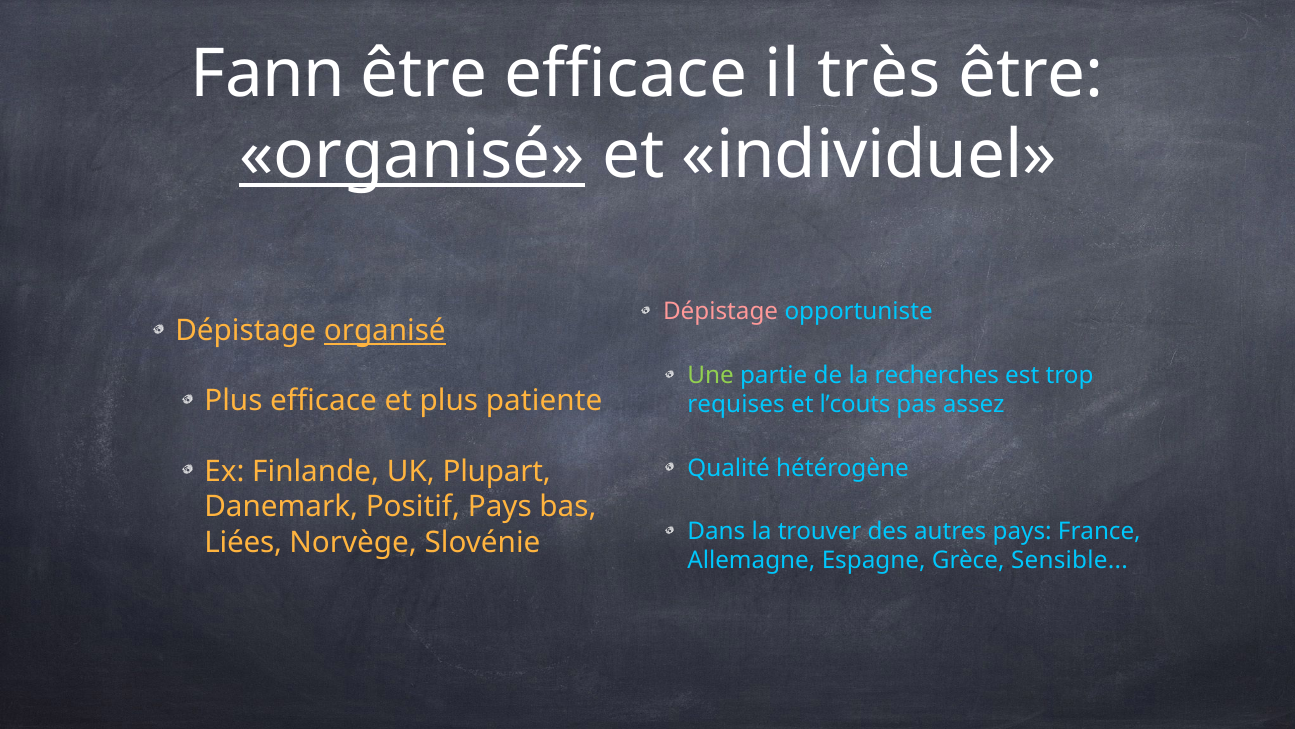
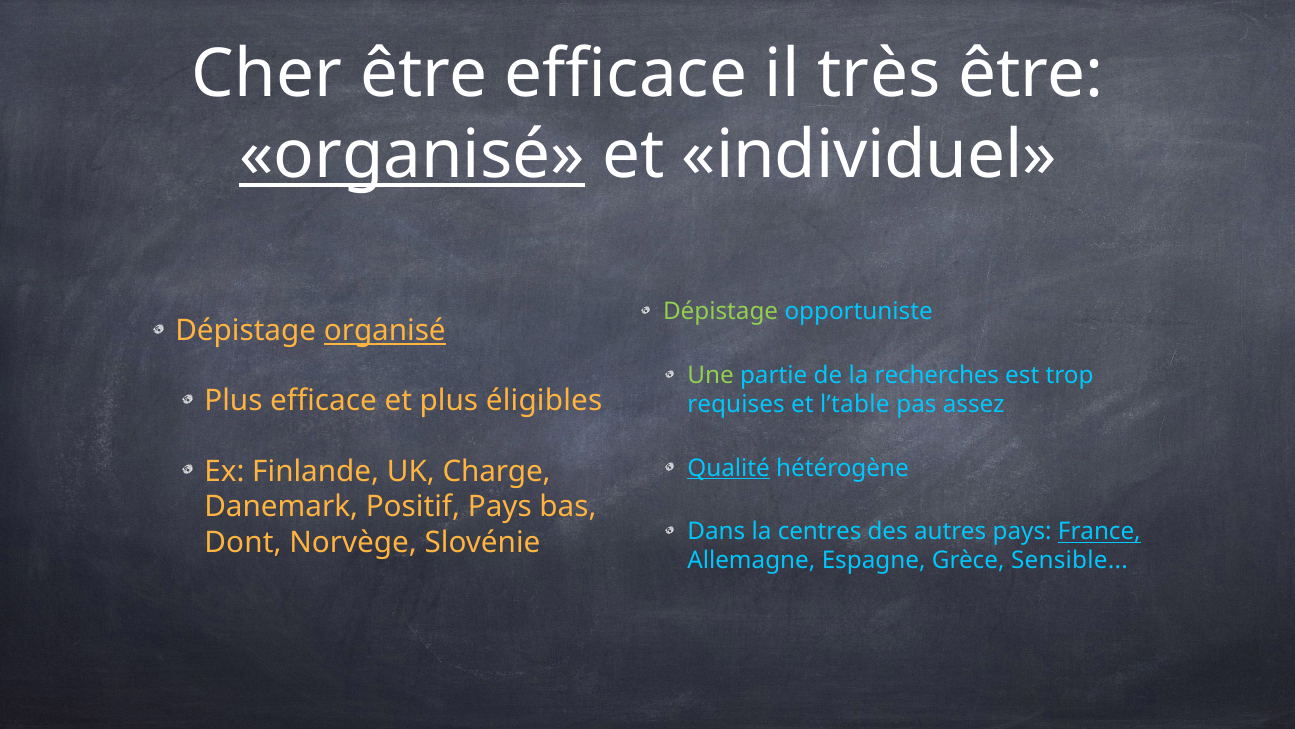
Fann: Fann -> Cher (267, 75)
Dépistage colour: pink -> light green (721, 312)
patiente: patiente -> éligibles (544, 401)
l’couts: l’couts -> l’table (855, 404)
Qualité underline: none -> present (729, 468)
Plupart: Plupart -> Charge (497, 471)
trouver: trouver -> centres (820, 531)
France underline: none -> present (1099, 531)
Liées: Liées -> Dont (243, 542)
